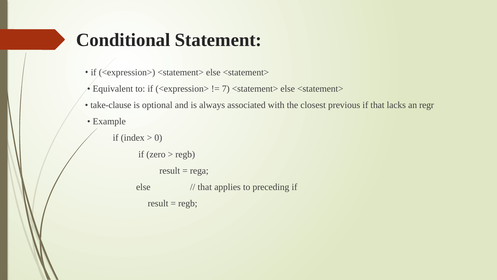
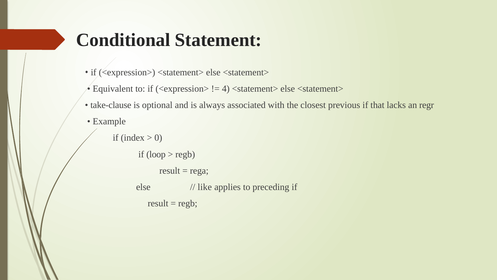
7: 7 -> 4 (226, 89)
zero: zero -> loop (156, 154)
that: that -> like (205, 187)
